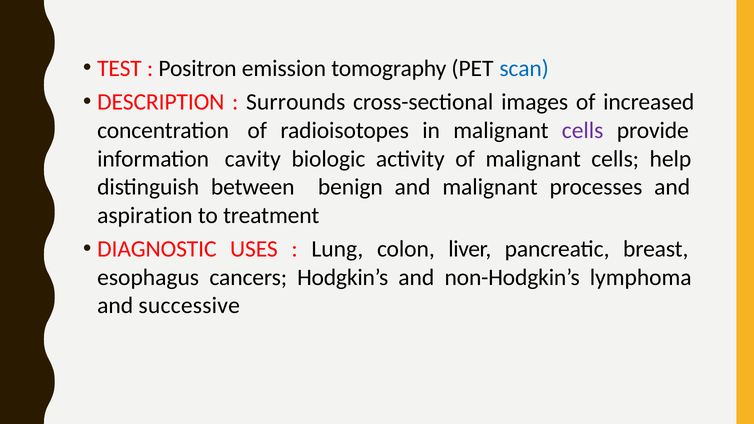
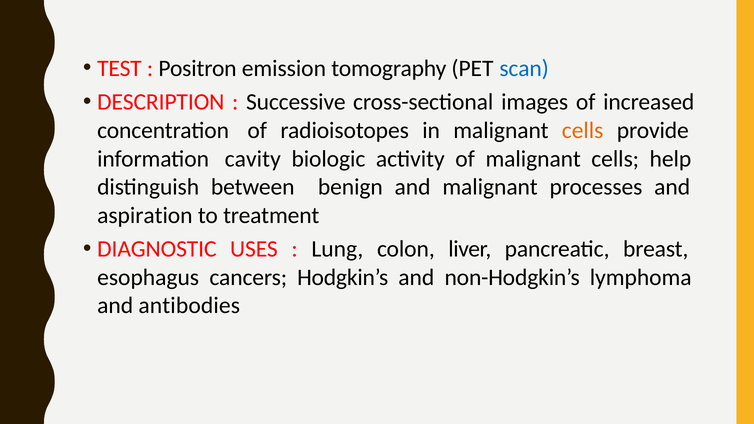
Surrounds: Surrounds -> Successive (296, 102)
cells colour: purple -> orange (583, 131)
successive: successive -> antibodies (189, 306)
